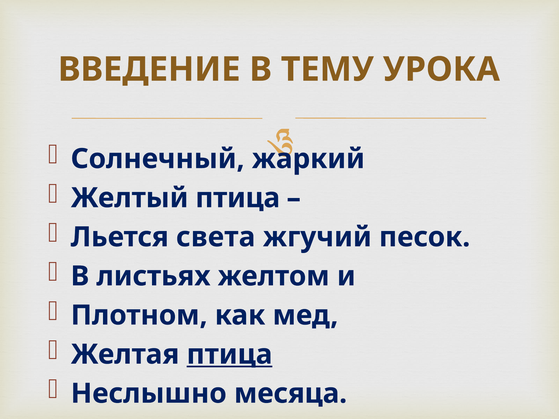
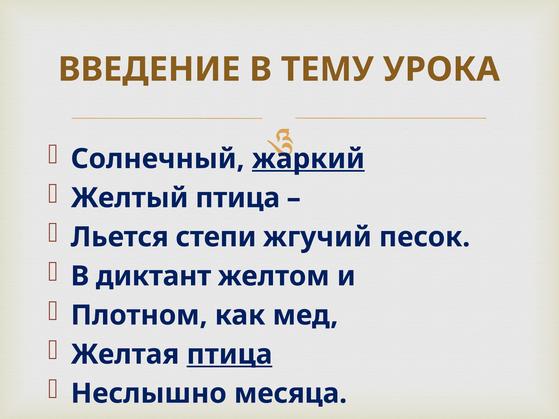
жаркий underline: none -> present (308, 159)
света: света -> степи (216, 237)
листьях: листьях -> диктант (154, 276)
